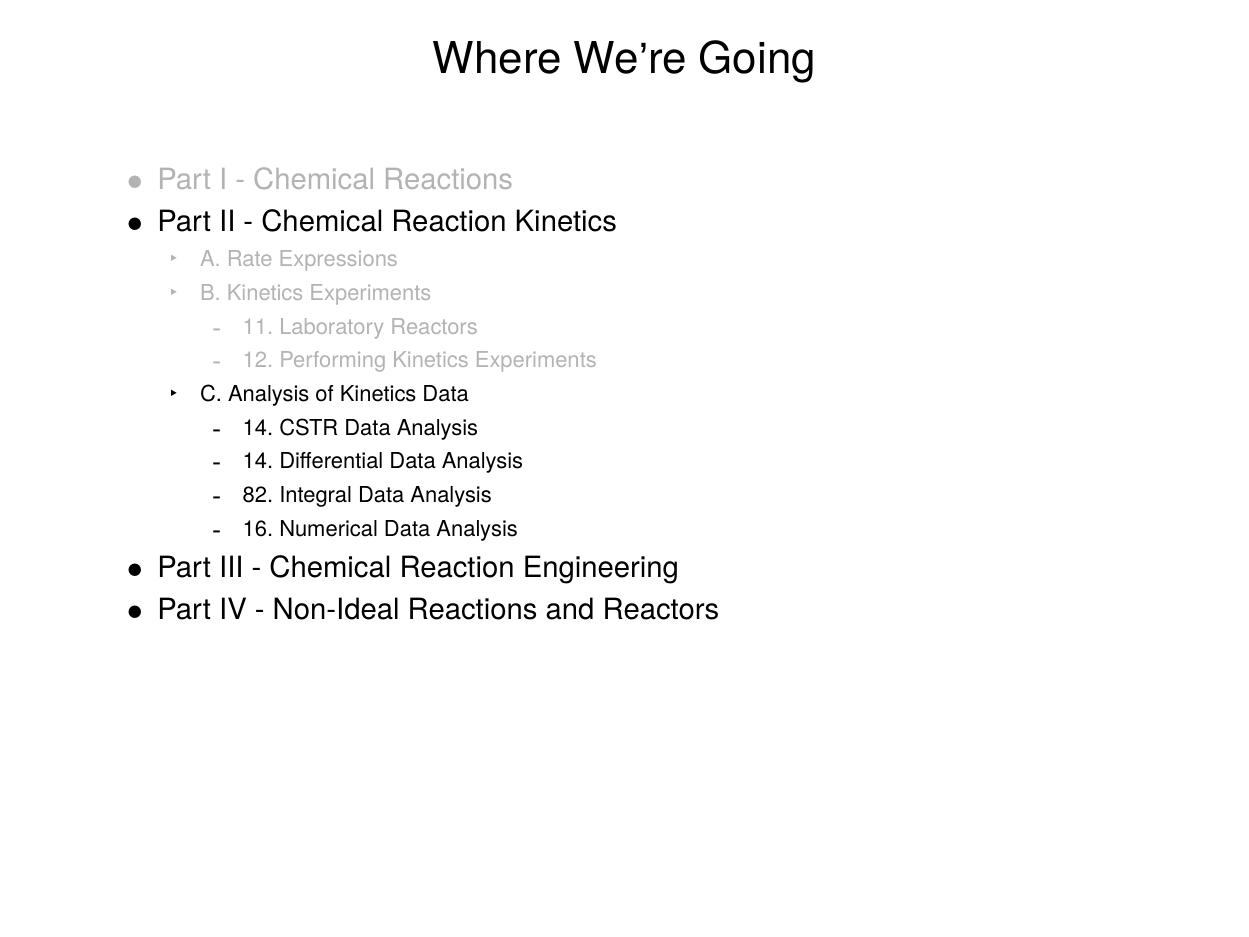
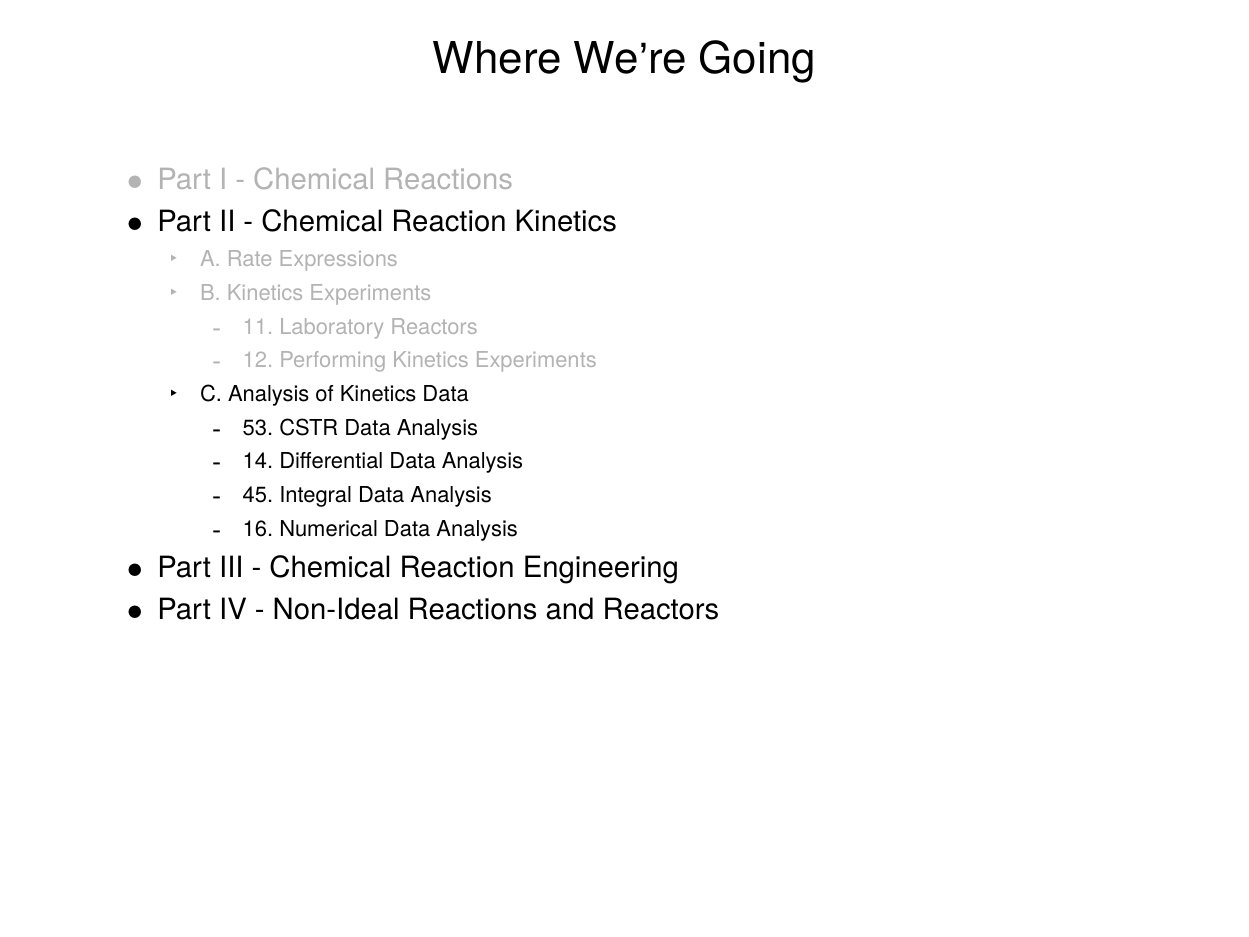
14: 14 -> 53 (258, 428)
82: 82 -> 45 (258, 495)
